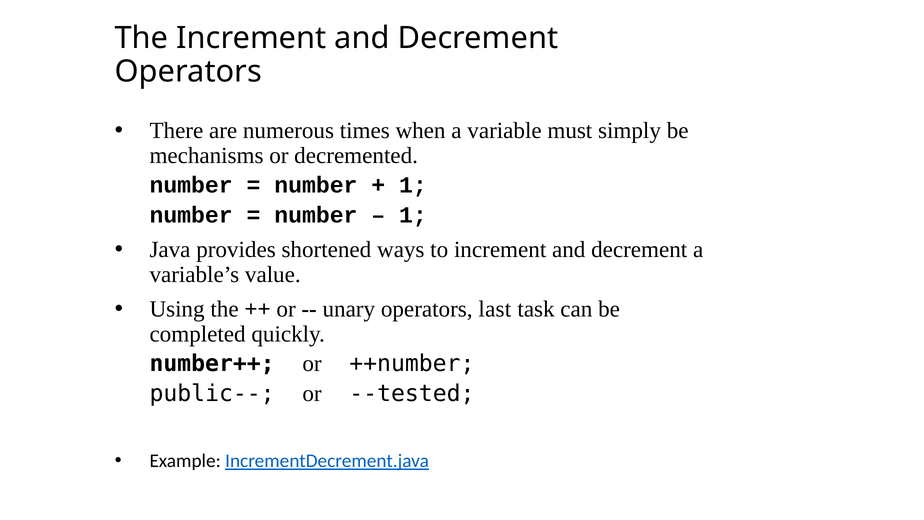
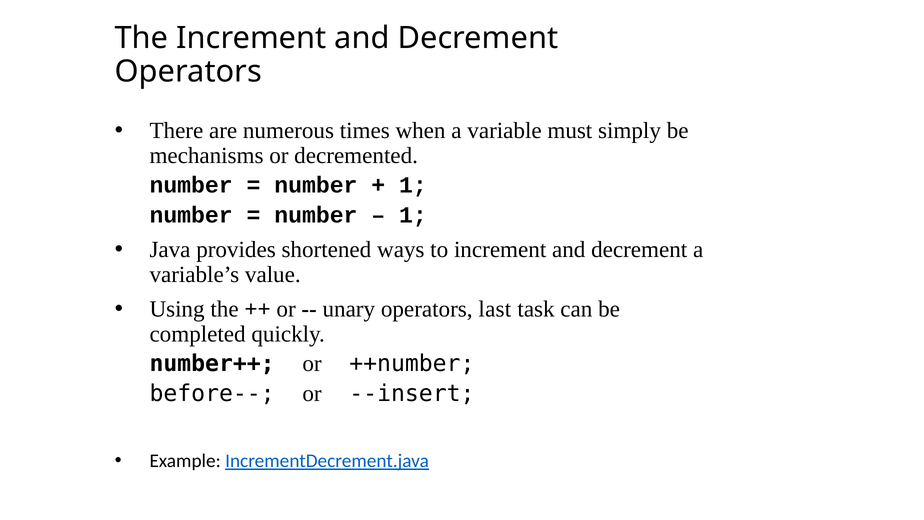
public--: public-- -> before-- (212, 393)
--tested: --tested -> --insert (412, 393)
